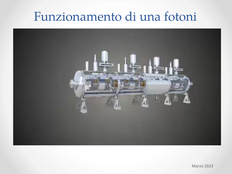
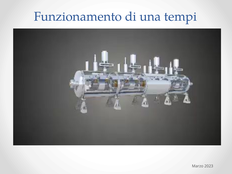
fotoni: fotoni -> tempi (180, 17)
